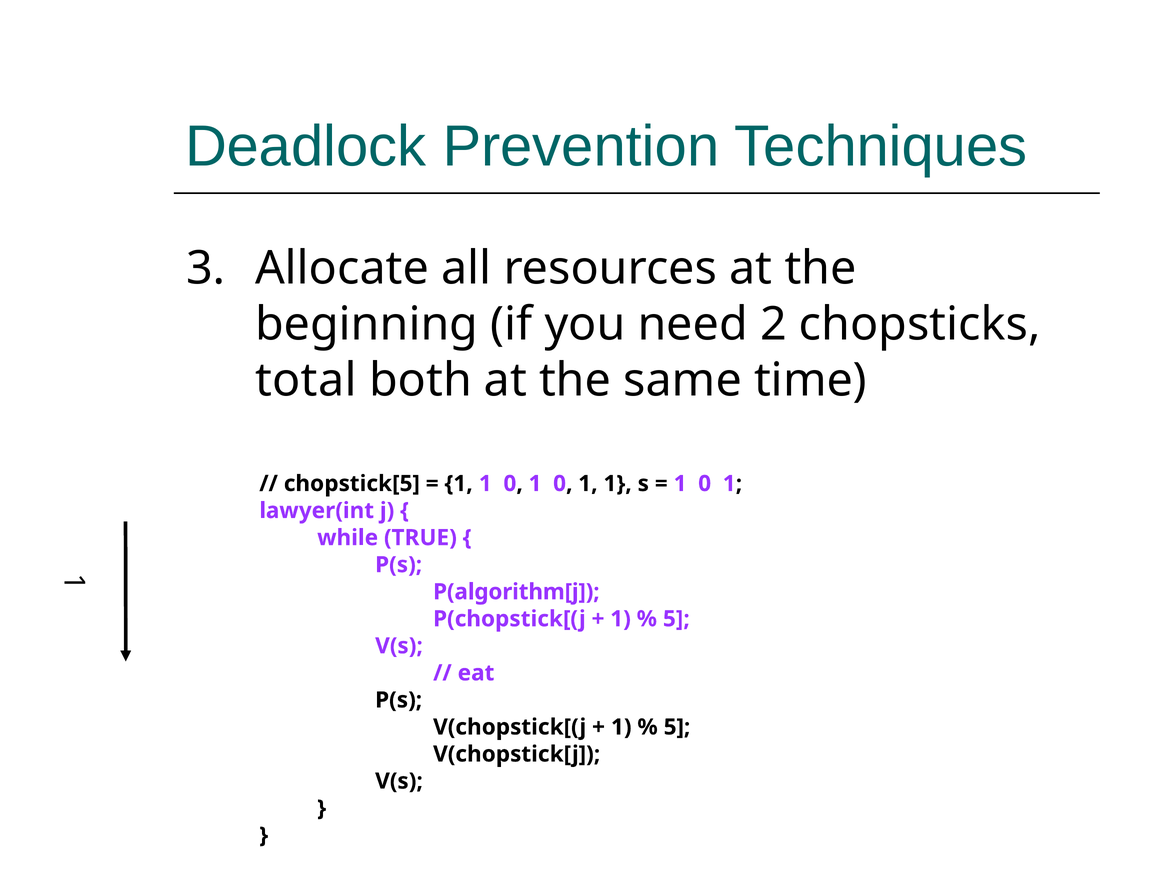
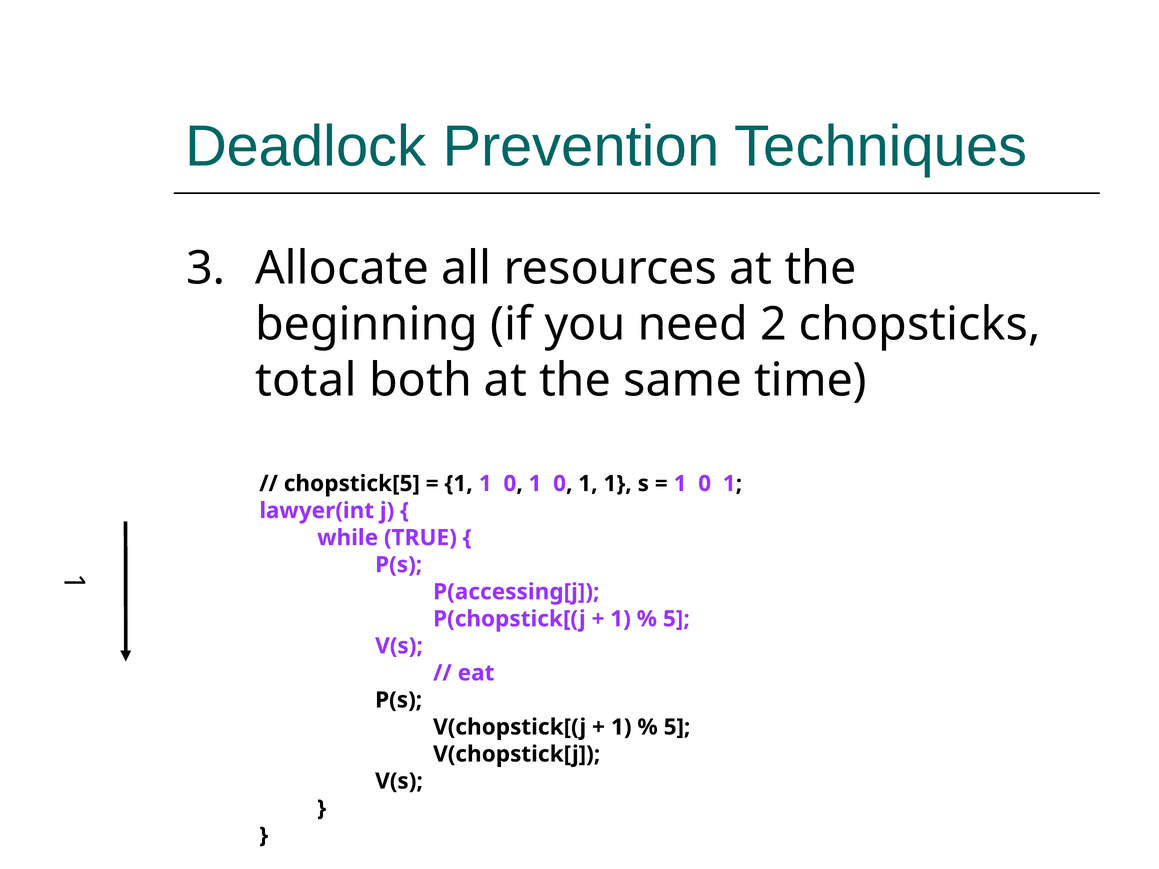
P(algorithm[j: P(algorithm[j -> P(accessing[j (516, 592)
